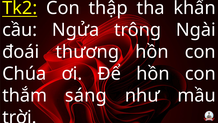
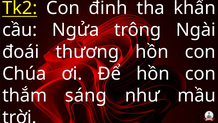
thập: thập -> đinh (108, 8)
